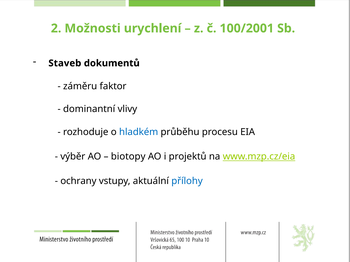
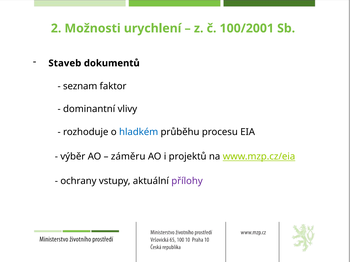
záměru: záměru -> seznam (80, 86)
biotopy: biotopy -> záměru (128, 157)
přílohy colour: blue -> purple (187, 181)
